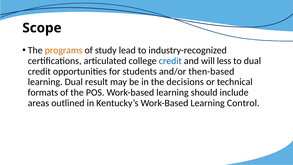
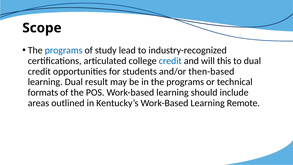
programs colour: orange -> blue (64, 50)
less: less -> this (224, 61)
in the decisions: decisions -> programs (185, 82)
Control: Control -> Remote (243, 103)
